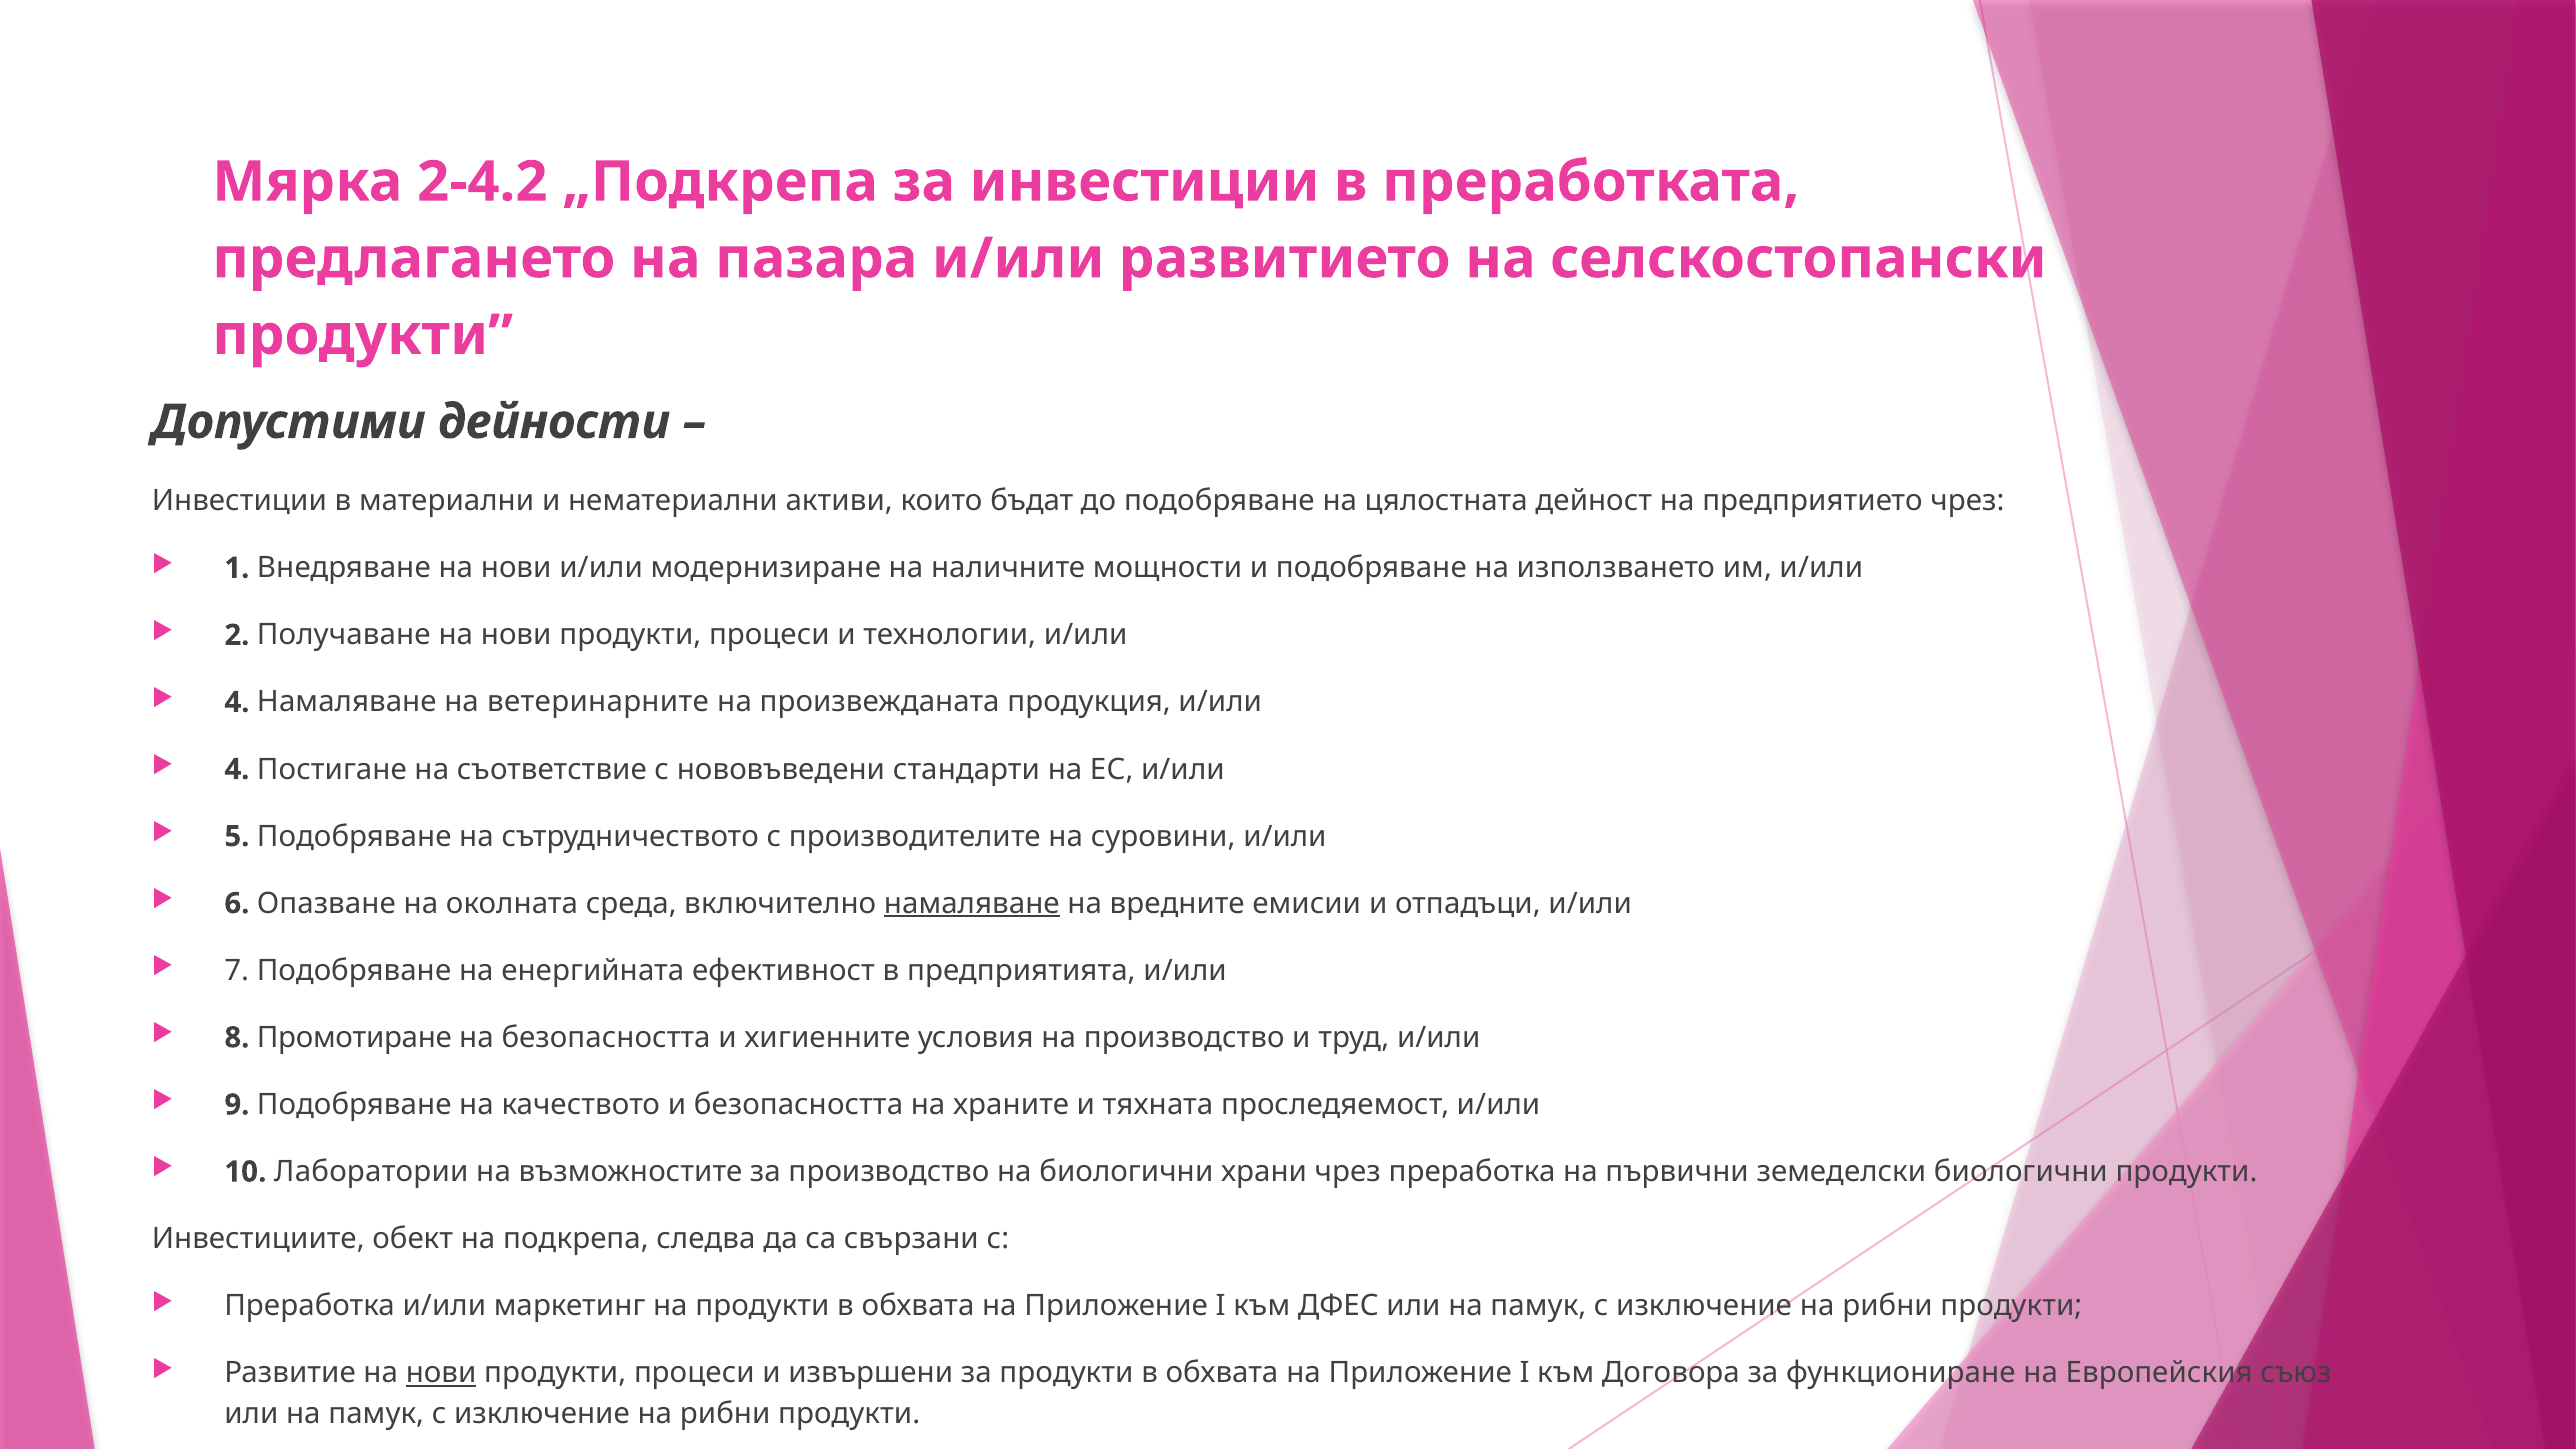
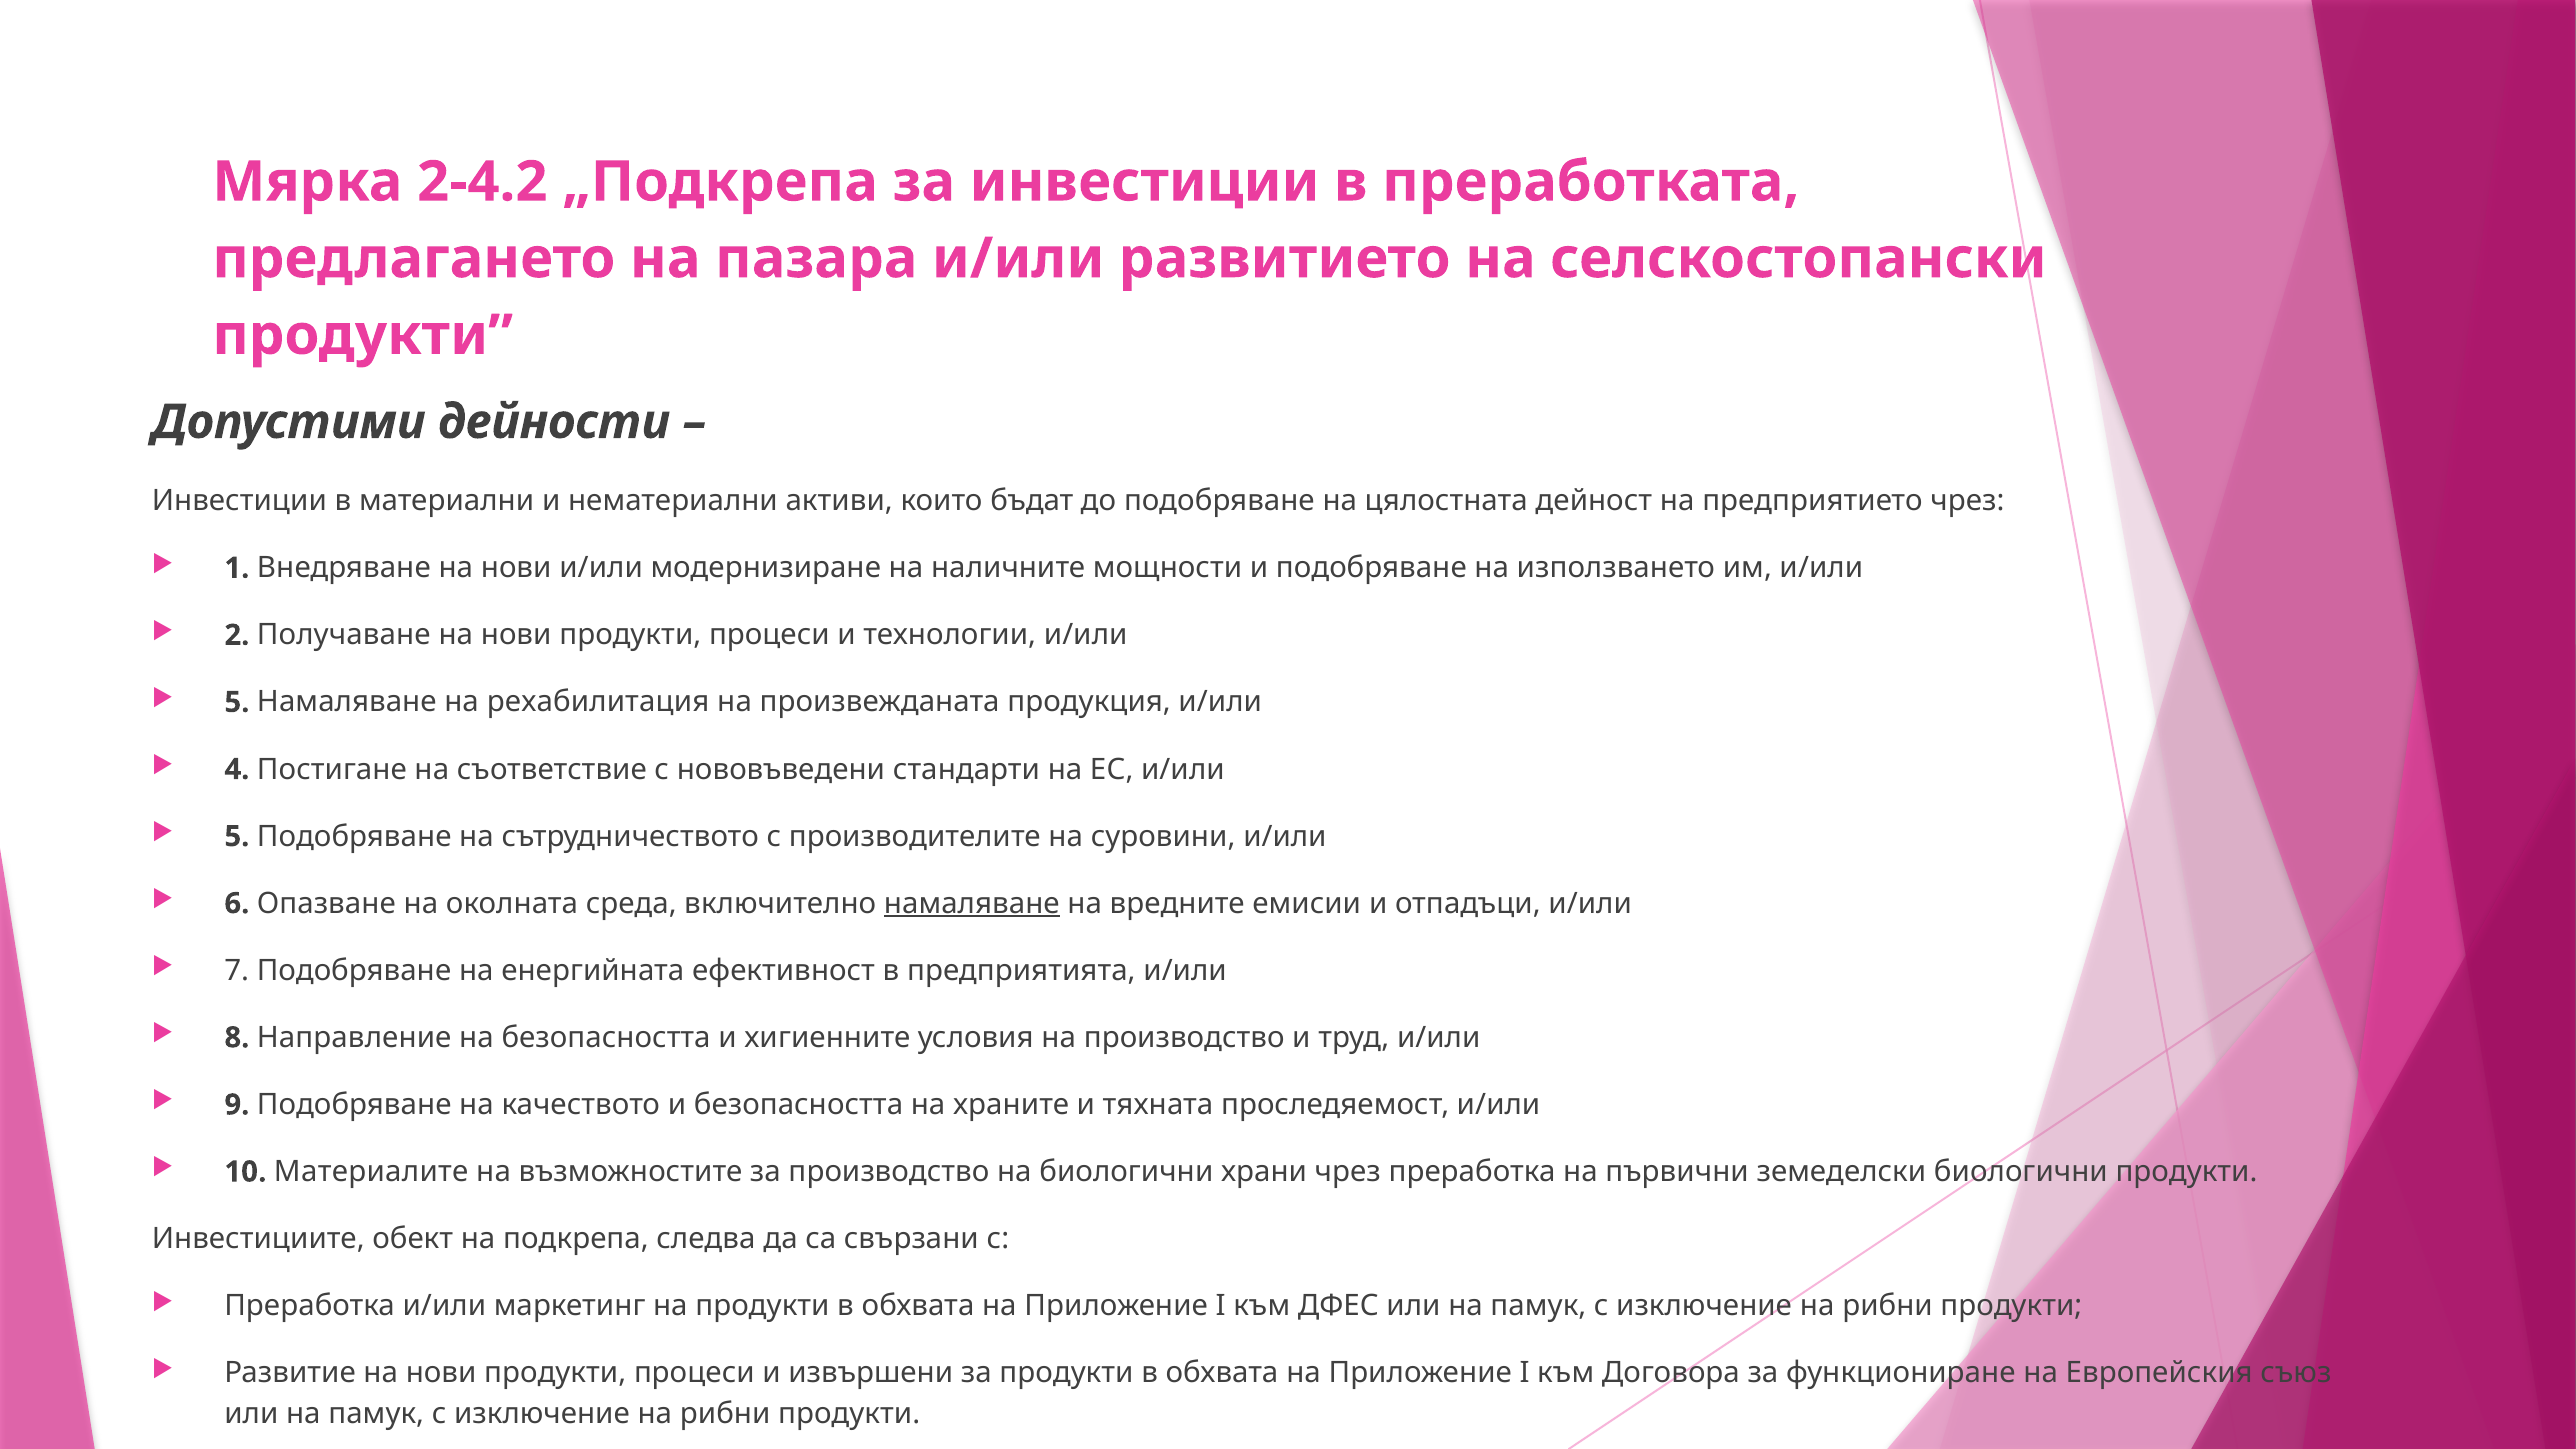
4: 4 -> 5 (237, 702)
ветеринарните: ветеринарните -> рехабилитация (598, 702)
Промотиране: Промотиране -> Направление (354, 1038)
Лаборатории: Лаборатории -> Материалите (371, 1172)
нови underline: present -> none (441, 1373)
